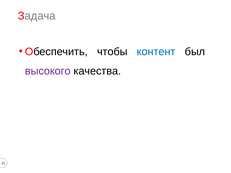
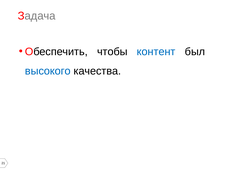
высокого colour: purple -> blue (48, 71)
